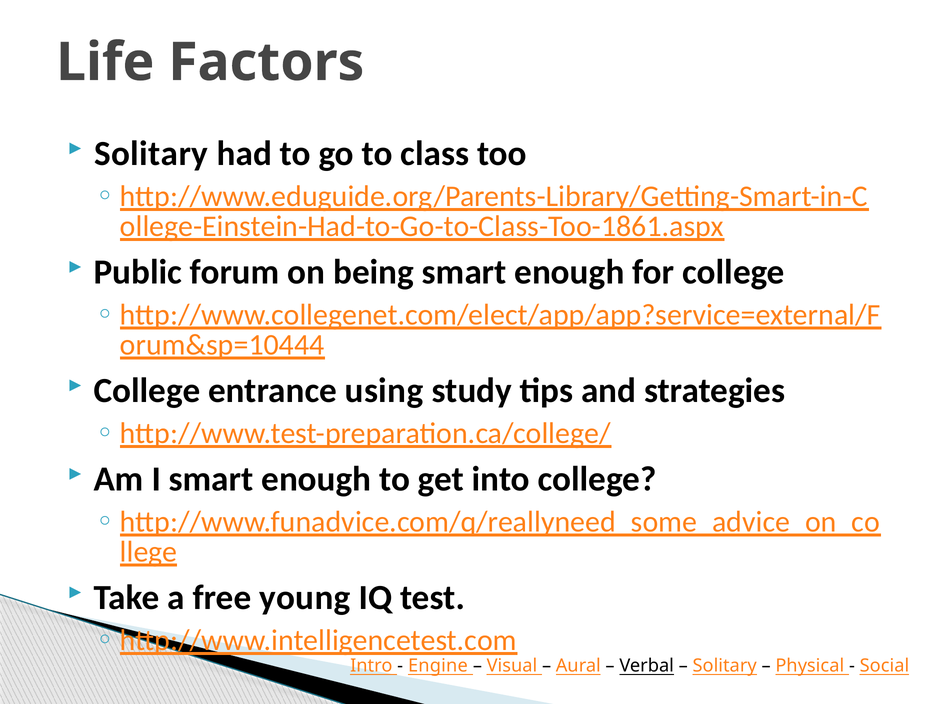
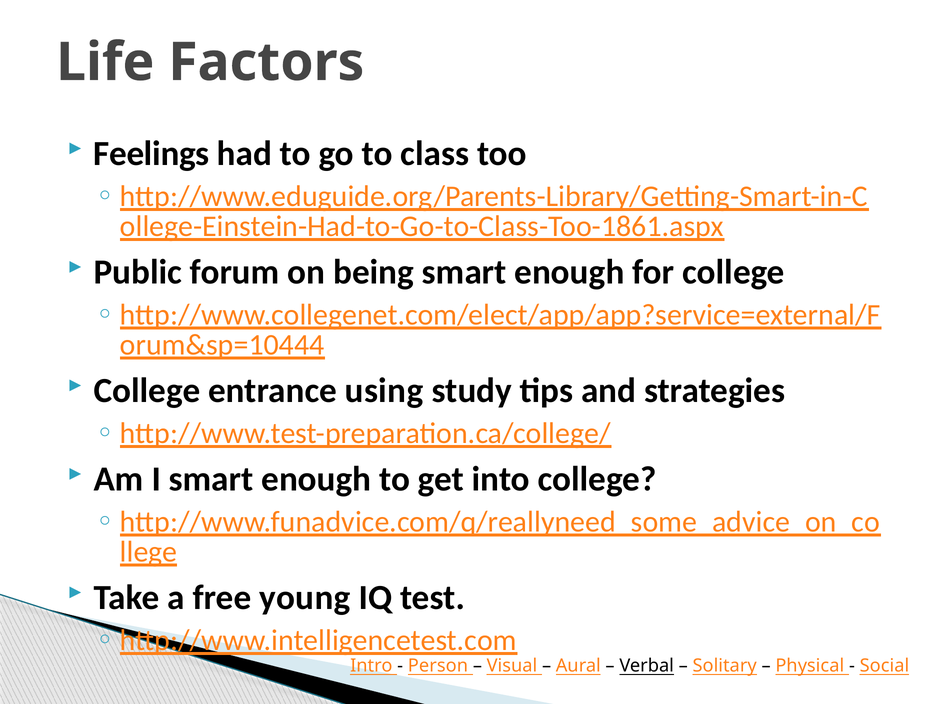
Solitary: Solitary -> Feelings (151, 153)
Engine: Engine -> Person (438, 665)
